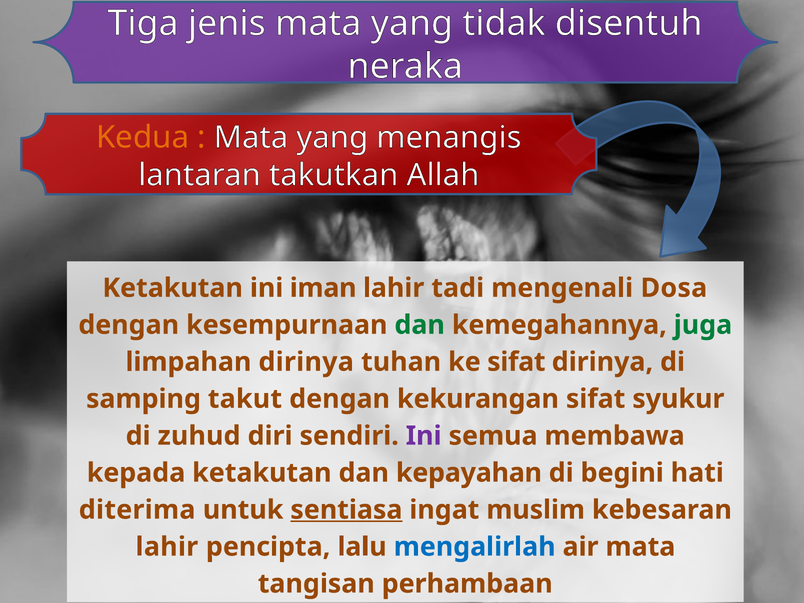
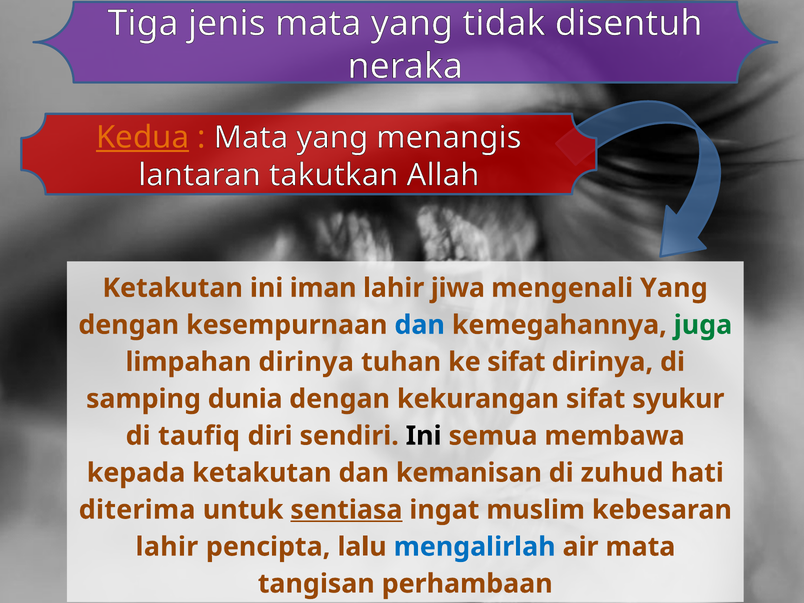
Kedua underline: none -> present (143, 137)
tadi: tadi -> jiwa (458, 288)
mengenali Dosa: Dosa -> Yang (674, 288)
dan colour: green -> blue (420, 325)
takut: takut -> dunia (245, 399)
zuhud: zuhud -> taufiq (199, 436)
Ini colour: purple -> black (424, 436)
kepayahan: kepayahan -> kemanisan (469, 473)
begini: begini -> zuhud (622, 473)
